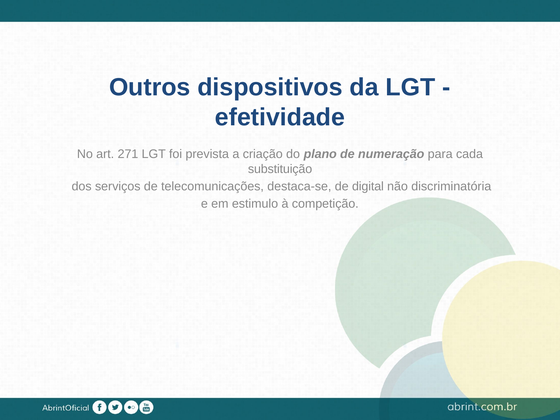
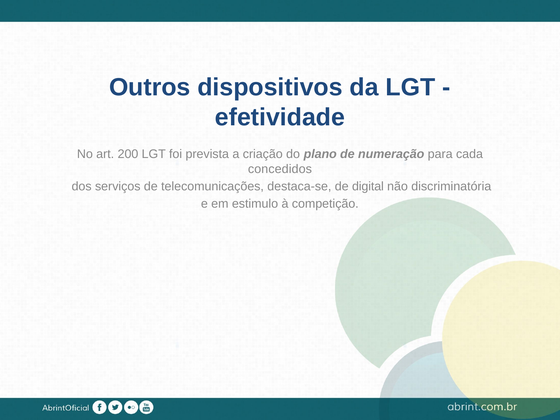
271: 271 -> 200 (128, 154)
substituição: substituição -> concedidos (280, 169)
